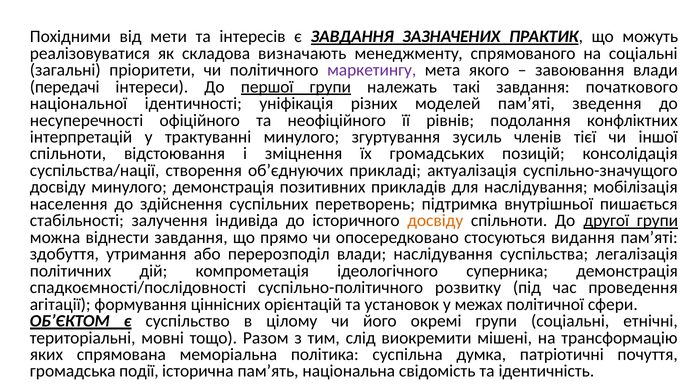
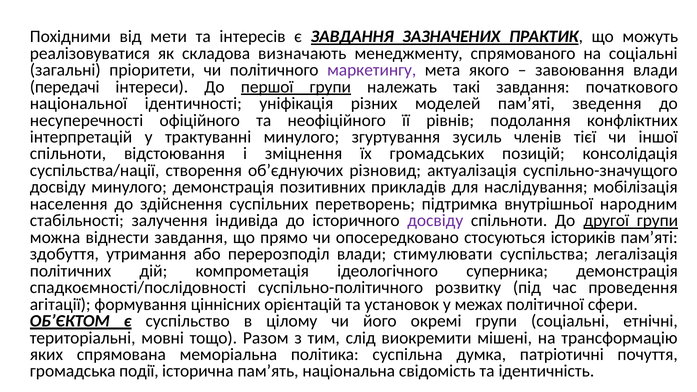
прикладі: прикладі -> різновид (385, 170)
пишається: пишається -> народним (639, 204)
досвіду colour: orange -> purple (435, 221)
видання: видання -> істориків (583, 237)
влади наслідування: наслідування -> стимулювати (443, 254)
